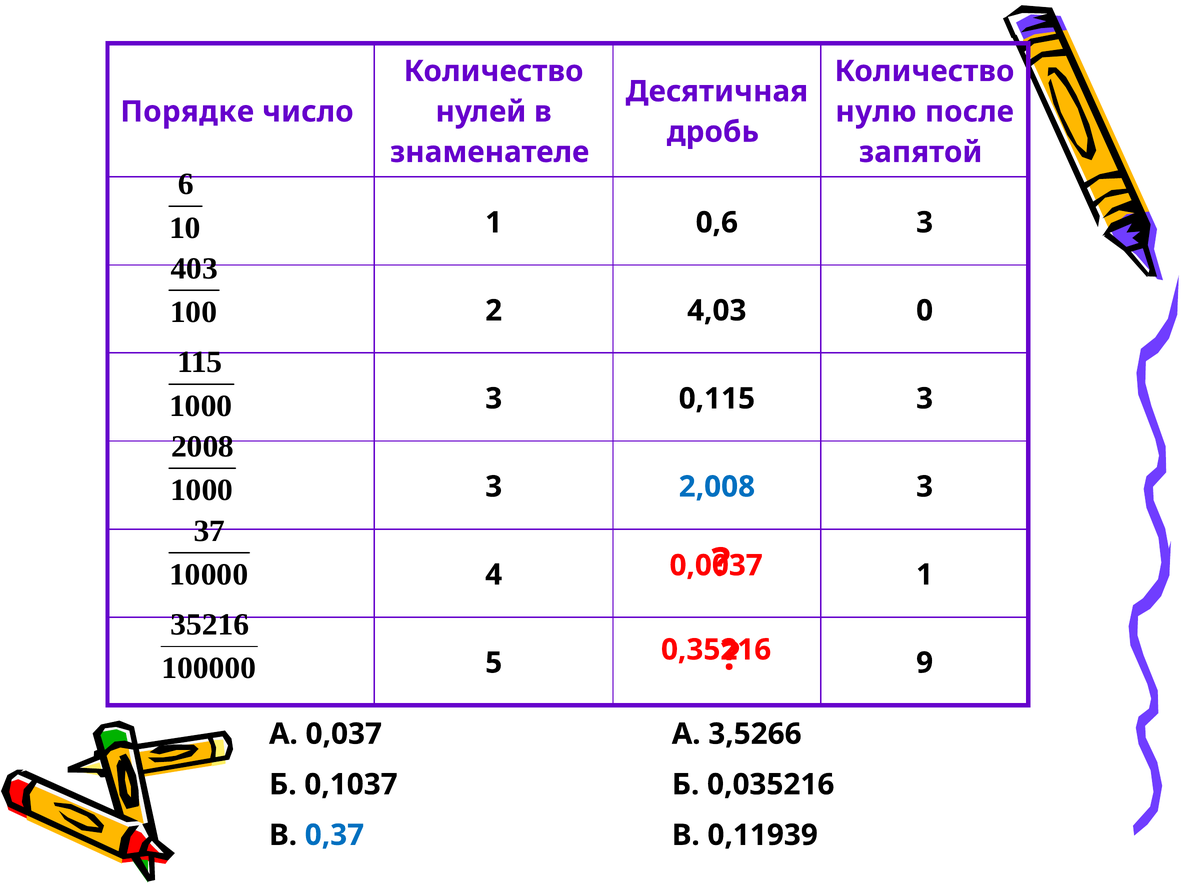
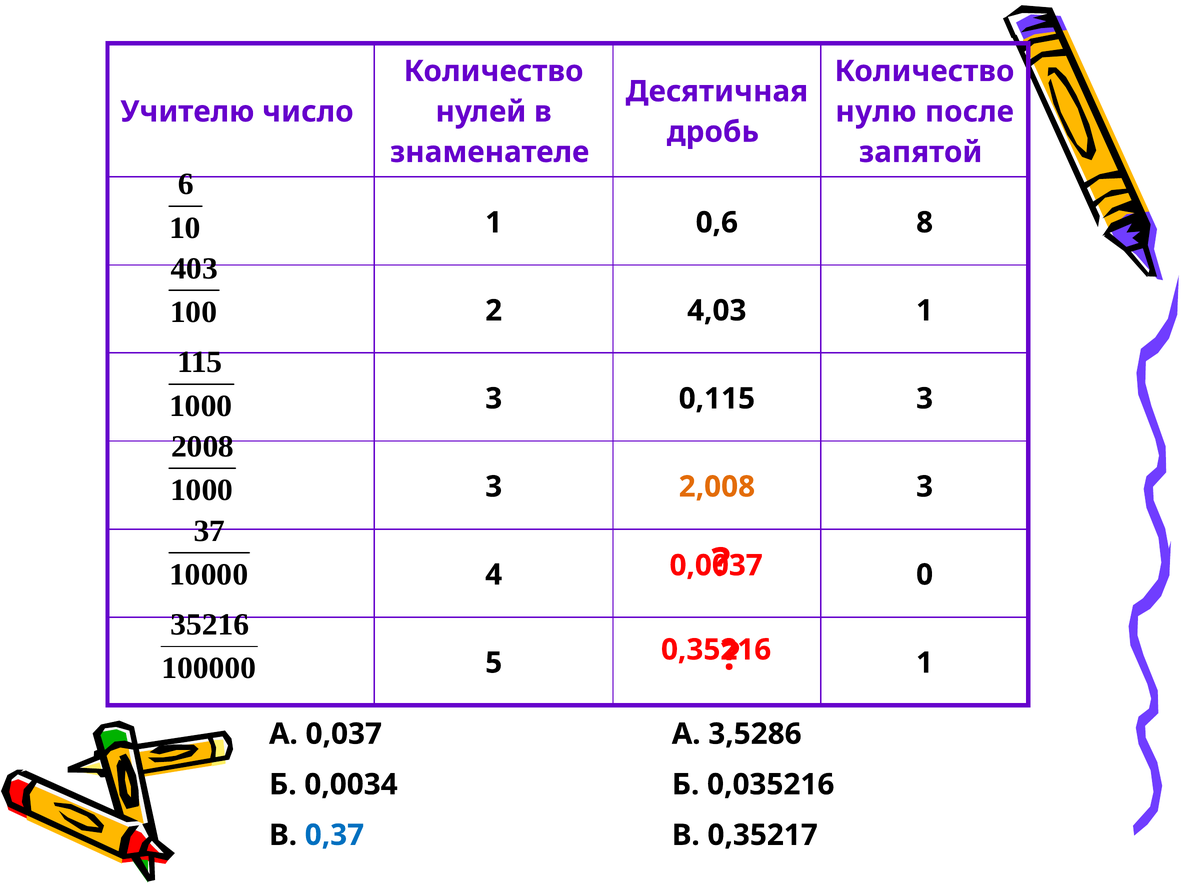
Порядке: Порядке -> Учителю (187, 112)
0,6 3: 3 -> 8 (925, 223)
4,03 0: 0 -> 1 (925, 311)
2,008 colour: blue -> orange (717, 487)
4 1: 1 -> 0 (925, 575)
5 9: 9 -> 1 (925, 663)
3,5266: 3,5266 -> 3,5286 (755, 734)
0,1037: 0,1037 -> 0,0034 (351, 784)
0,11939: 0,11939 -> 0,35217 (763, 835)
